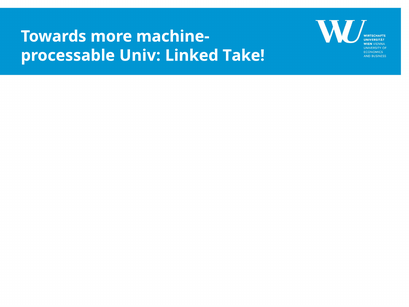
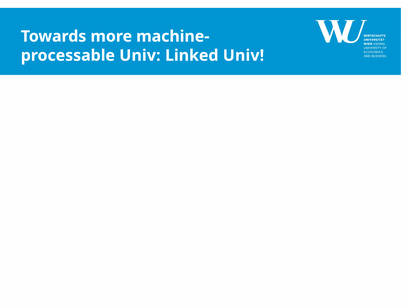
Linked Take: Take -> Univ (243, 55)
